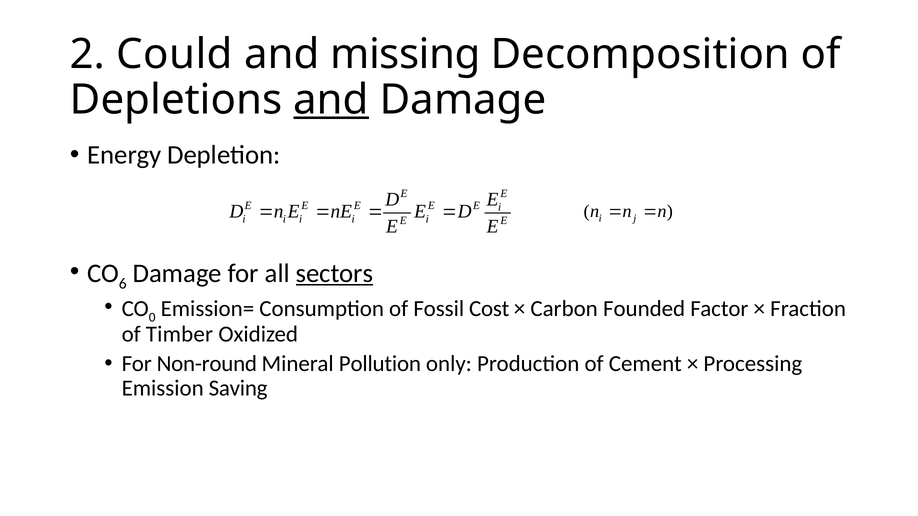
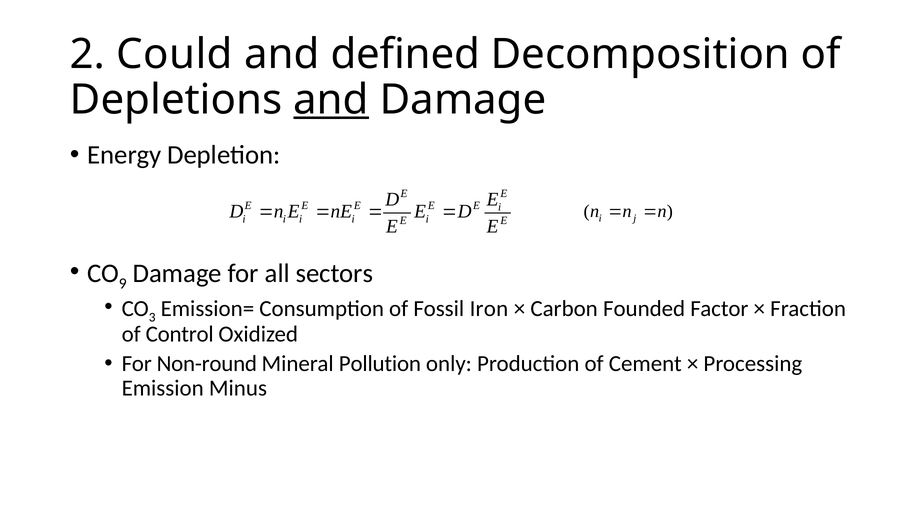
missing: missing -> defined (405, 54)
6: 6 -> 9 (123, 284)
sectors underline: present -> none (335, 274)
0: 0 -> 3 (152, 318)
Cost: Cost -> Iron (489, 309)
Timber: Timber -> Control (180, 334)
Saving: Saving -> Minus (238, 389)
